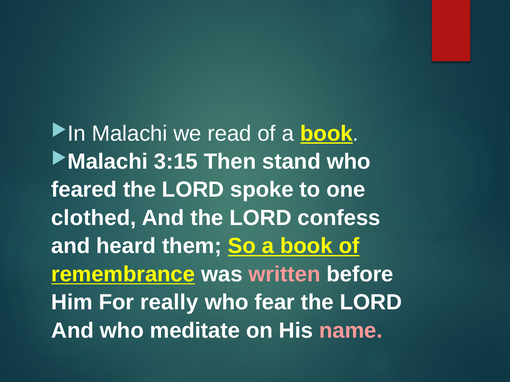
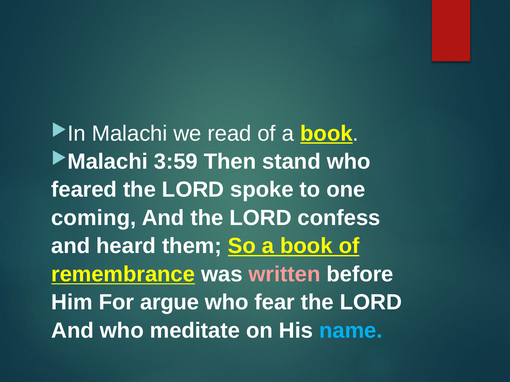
3:15: 3:15 -> 3:59 (176, 162)
clothed: clothed -> coming (94, 218)
really: really -> argue (169, 303)
name colour: pink -> light blue (351, 331)
